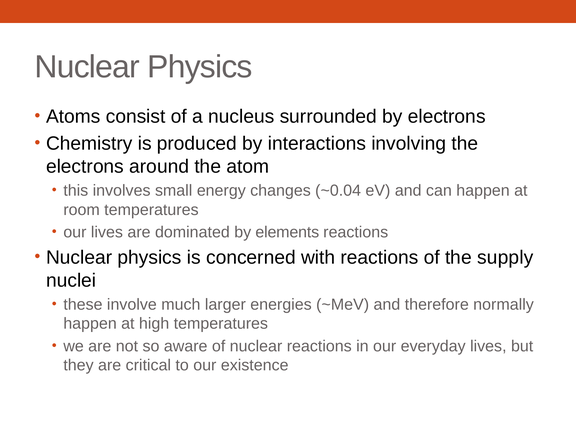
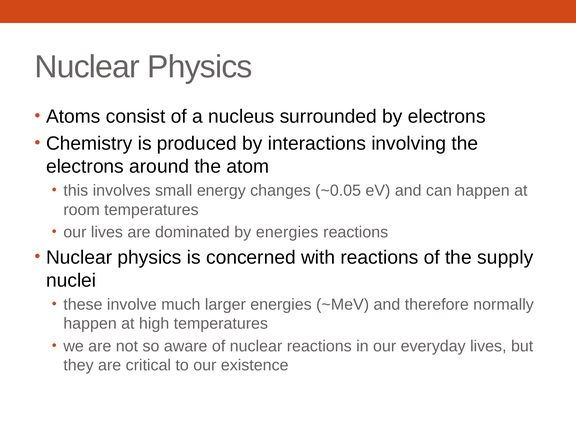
~0.04: ~0.04 -> ~0.05 (338, 191)
by elements: elements -> energies (287, 232)
